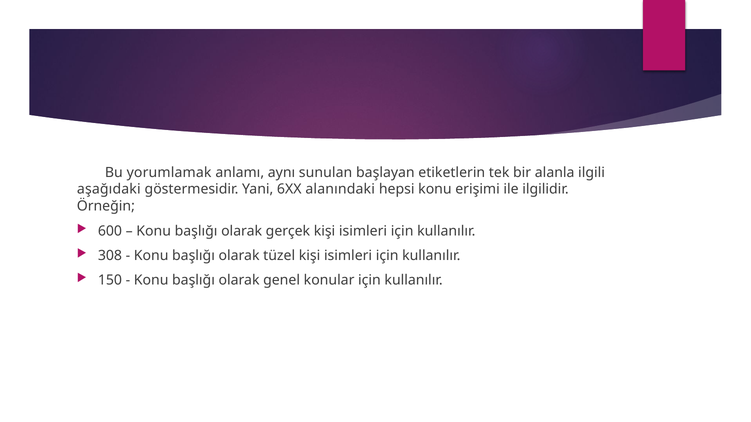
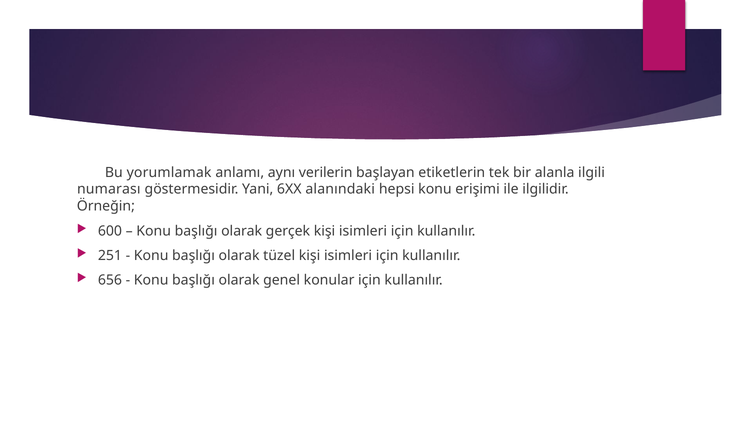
sunulan: sunulan -> verilerin (326, 173)
aşağıdaki: aşağıdaki -> numarası (109, 190)
308: 308 -> 251 (110, 256)
150: 150 -> 656 (110, 281)
